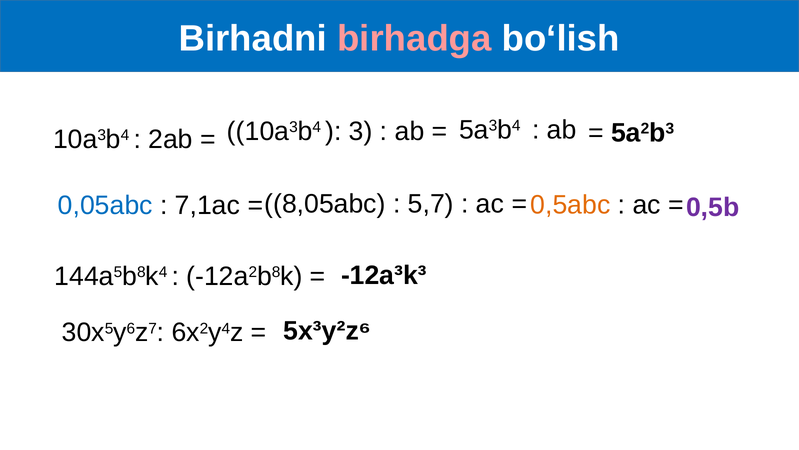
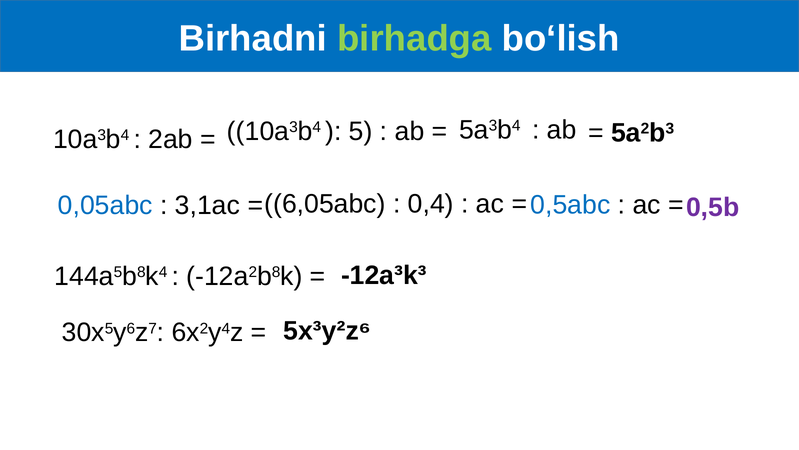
birhadga colour: pink -> light green (414, 38)
3: 3 -> 5 (361, 132)
7,1ac: 7,1ac -> 3,1ac (207, 205)
8,05abc: 8,05abc -> 6,05abc (325, 204)
5,7: 5,7 -> 0,4 (431, 204)
0,5abc colour: orange -> blue (570, 205)
